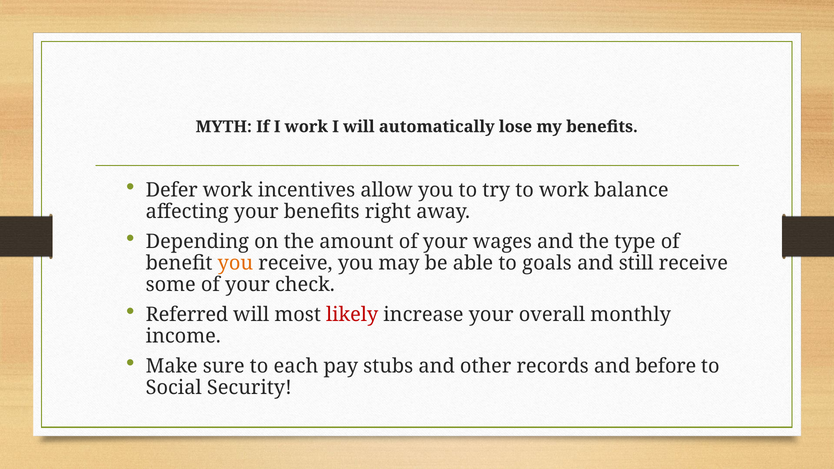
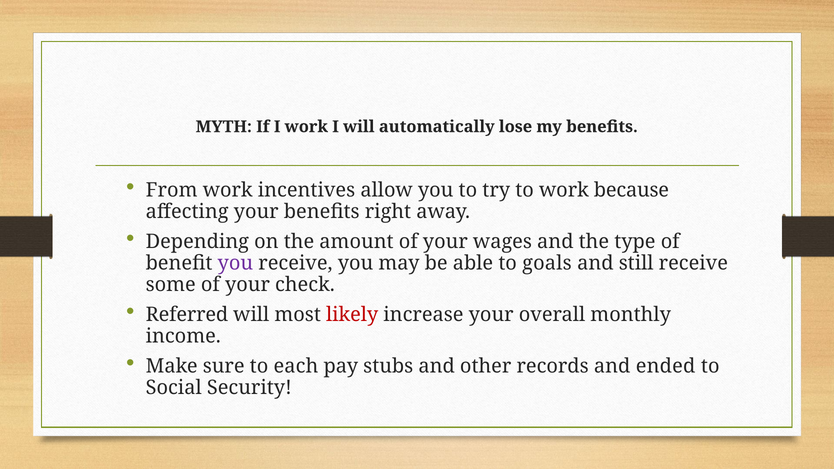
Defer: Defer -> From (172, 190)
balance: balance -> because (631, 190)
you colour: orange -> purple (235, 263)
before: before -> ended (666, 366)
